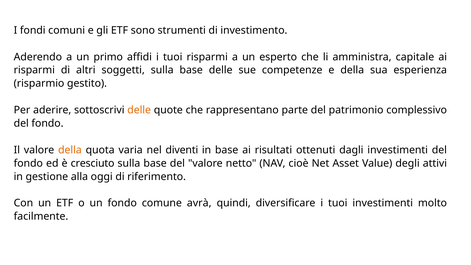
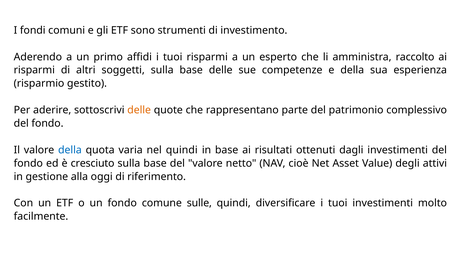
capitale: capitale -> raccolto (415, 57)
della colour: orange -> blue (70, 150)
nel diventi: diventi -> quindi (182, 150)
avrà: avrà -> sulle (199, 203)
